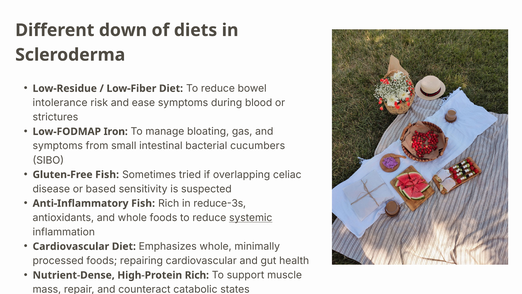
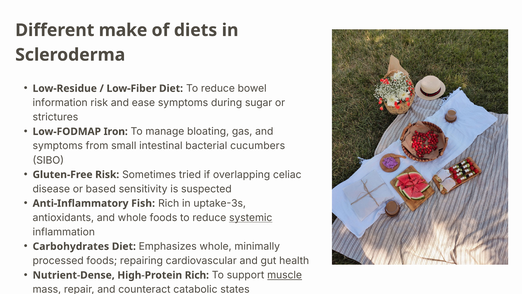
down: down -> make (123, 30)
intolerance: intolerance -> information (60, 103)
blood: blood -> sugar (259, 103)
Gluten-Free Fish: Fish -> Risk (107, 174)
reduce-3s: reduce-3s -> uptake-3s (220, 203)
Cardiovascular: Cardiovascular -> Carbohydrates (71, 246)
muscle underline: none -> present (285, 275)
